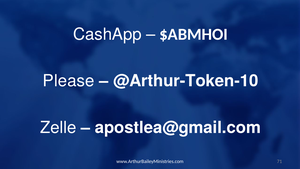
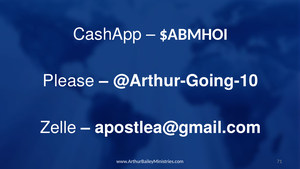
@Arthur-Token-10: @Arthur-Token-10 -> @Arthur-Going-10 (186, 81)
